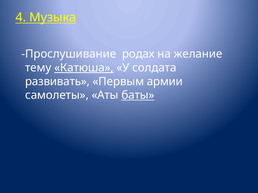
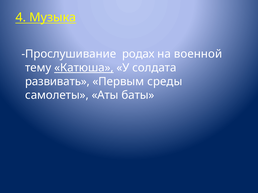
желание: желание -> военной (198, 54)
армии: армии -> среды (165, 82)
баты underline: present -> none (138, 95)
